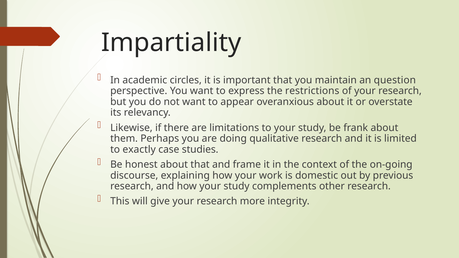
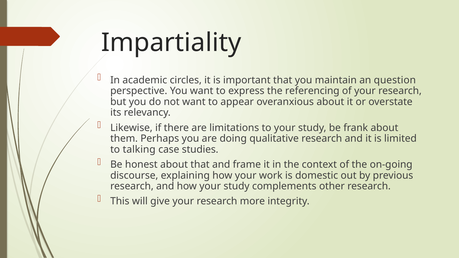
restrictions: restrictions -> referencing (312, 91)
exactly: exactly -> talking (139, 150)
